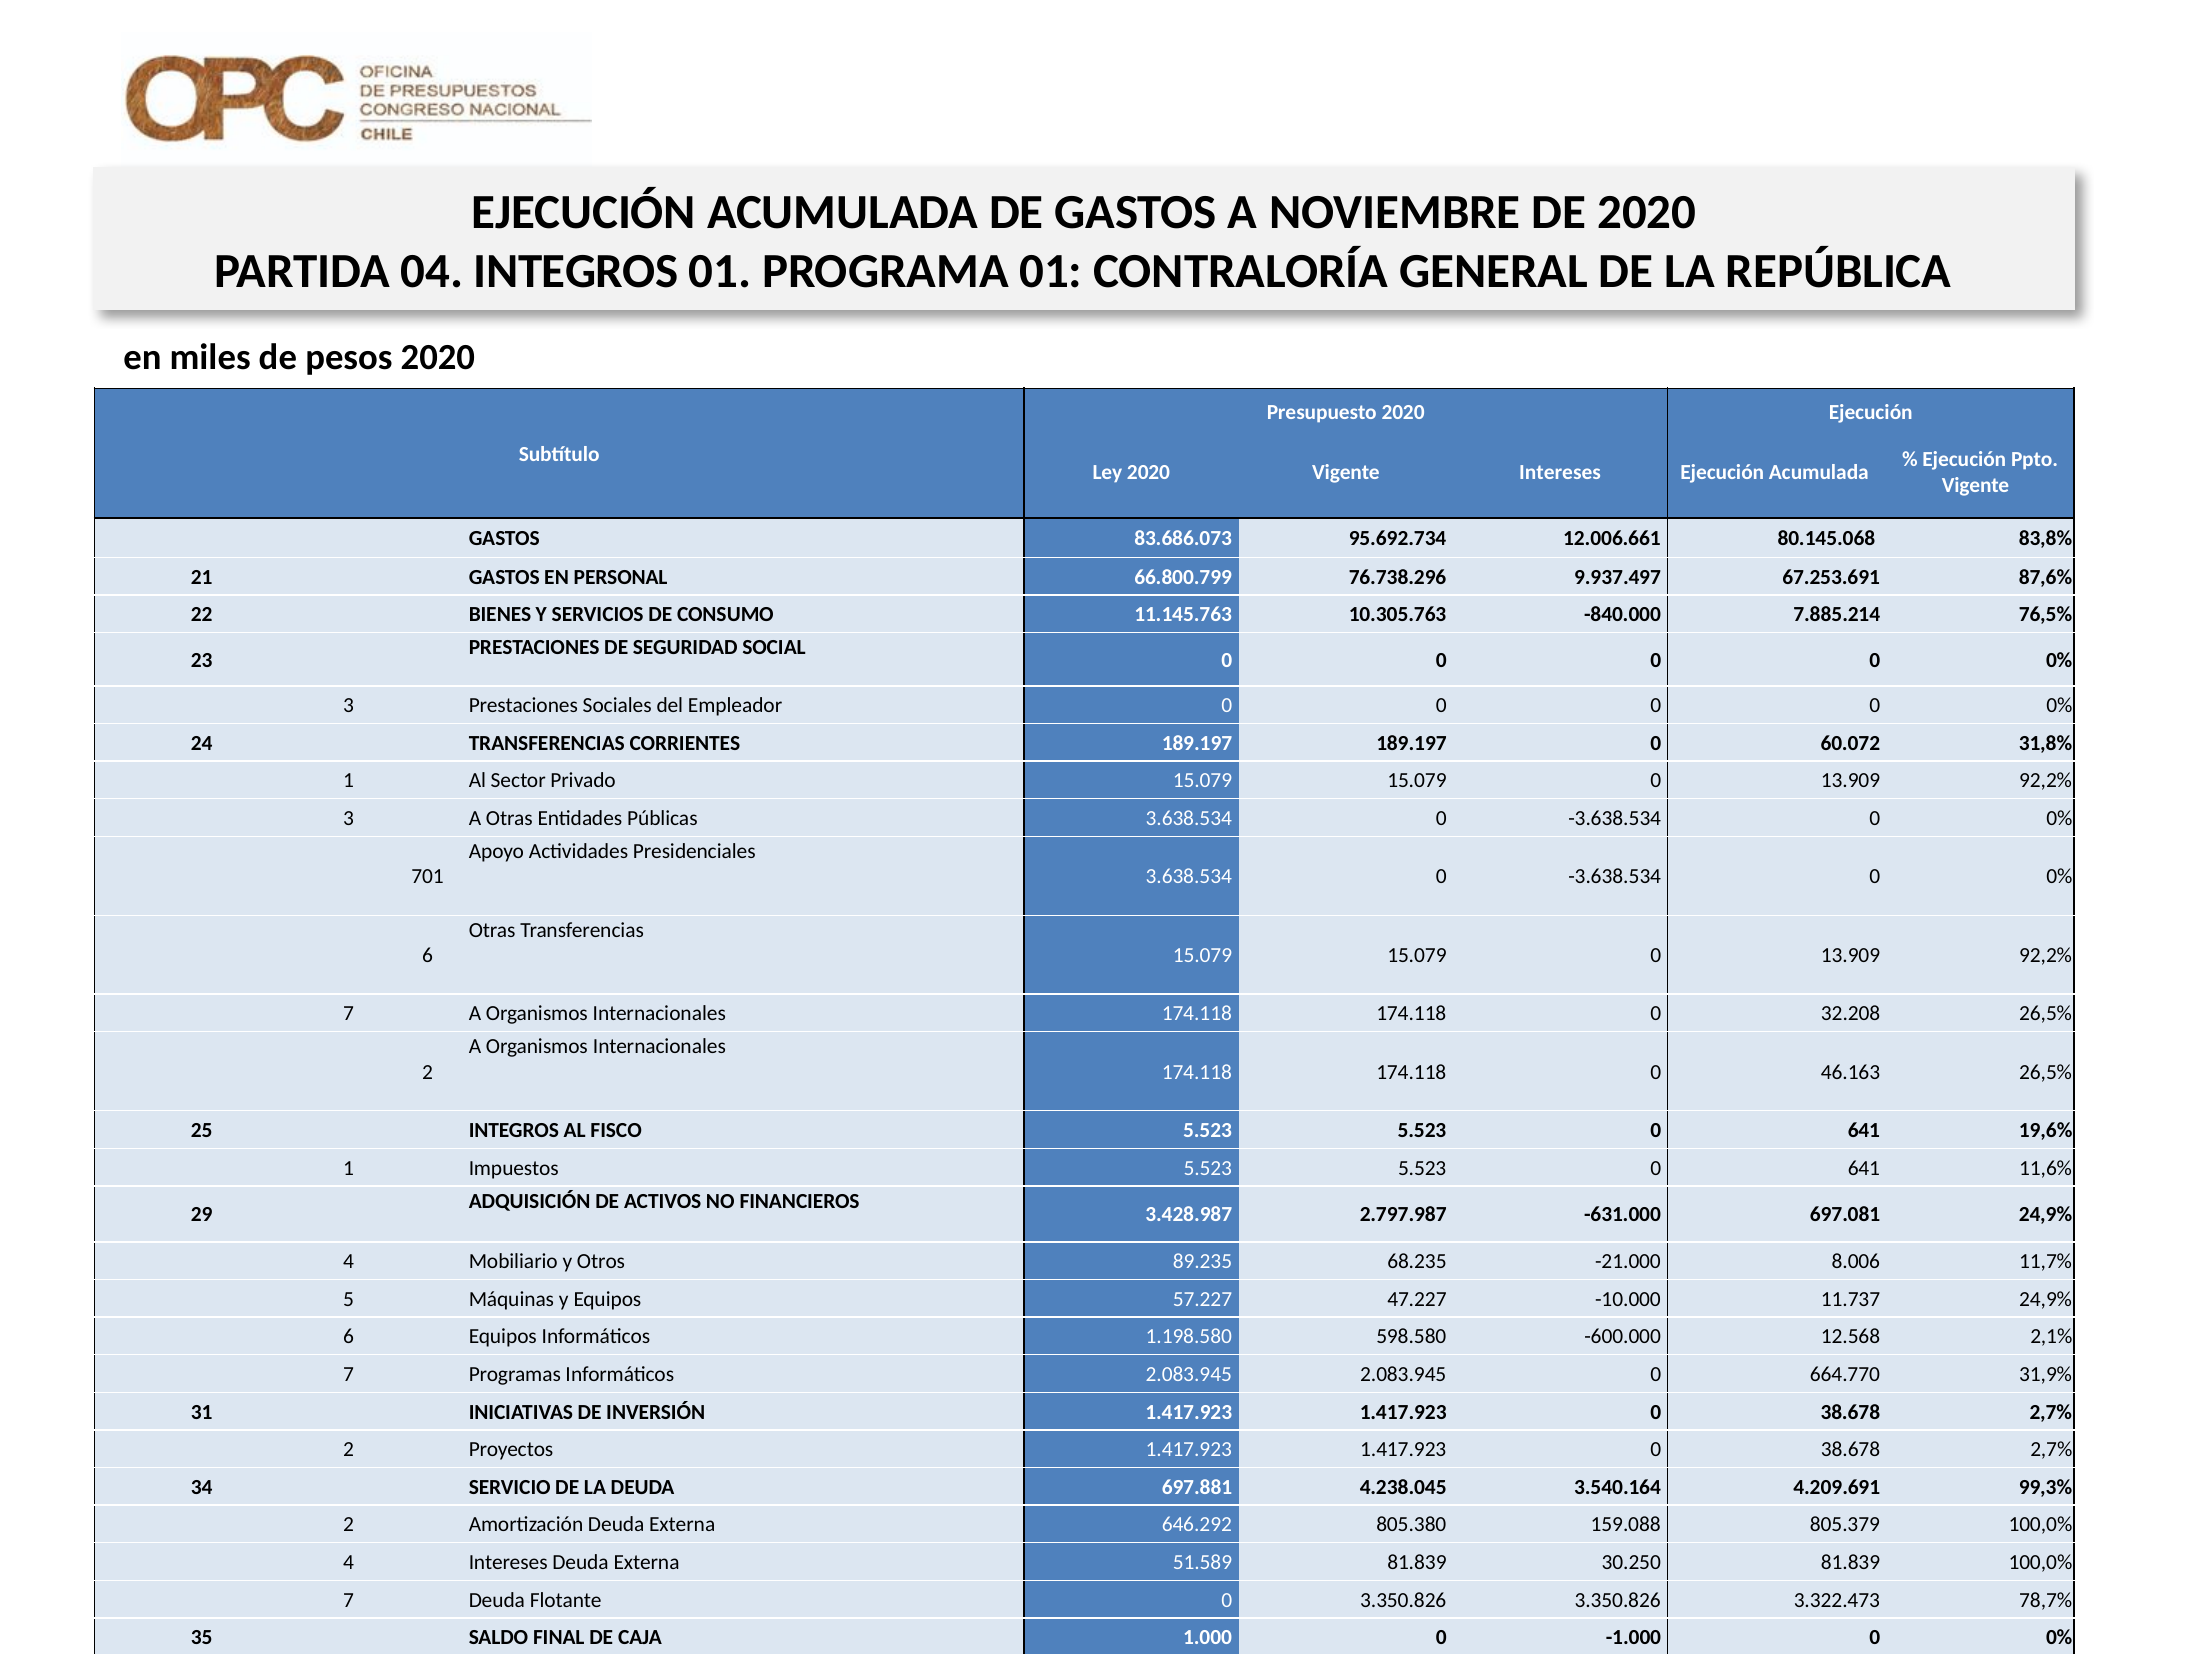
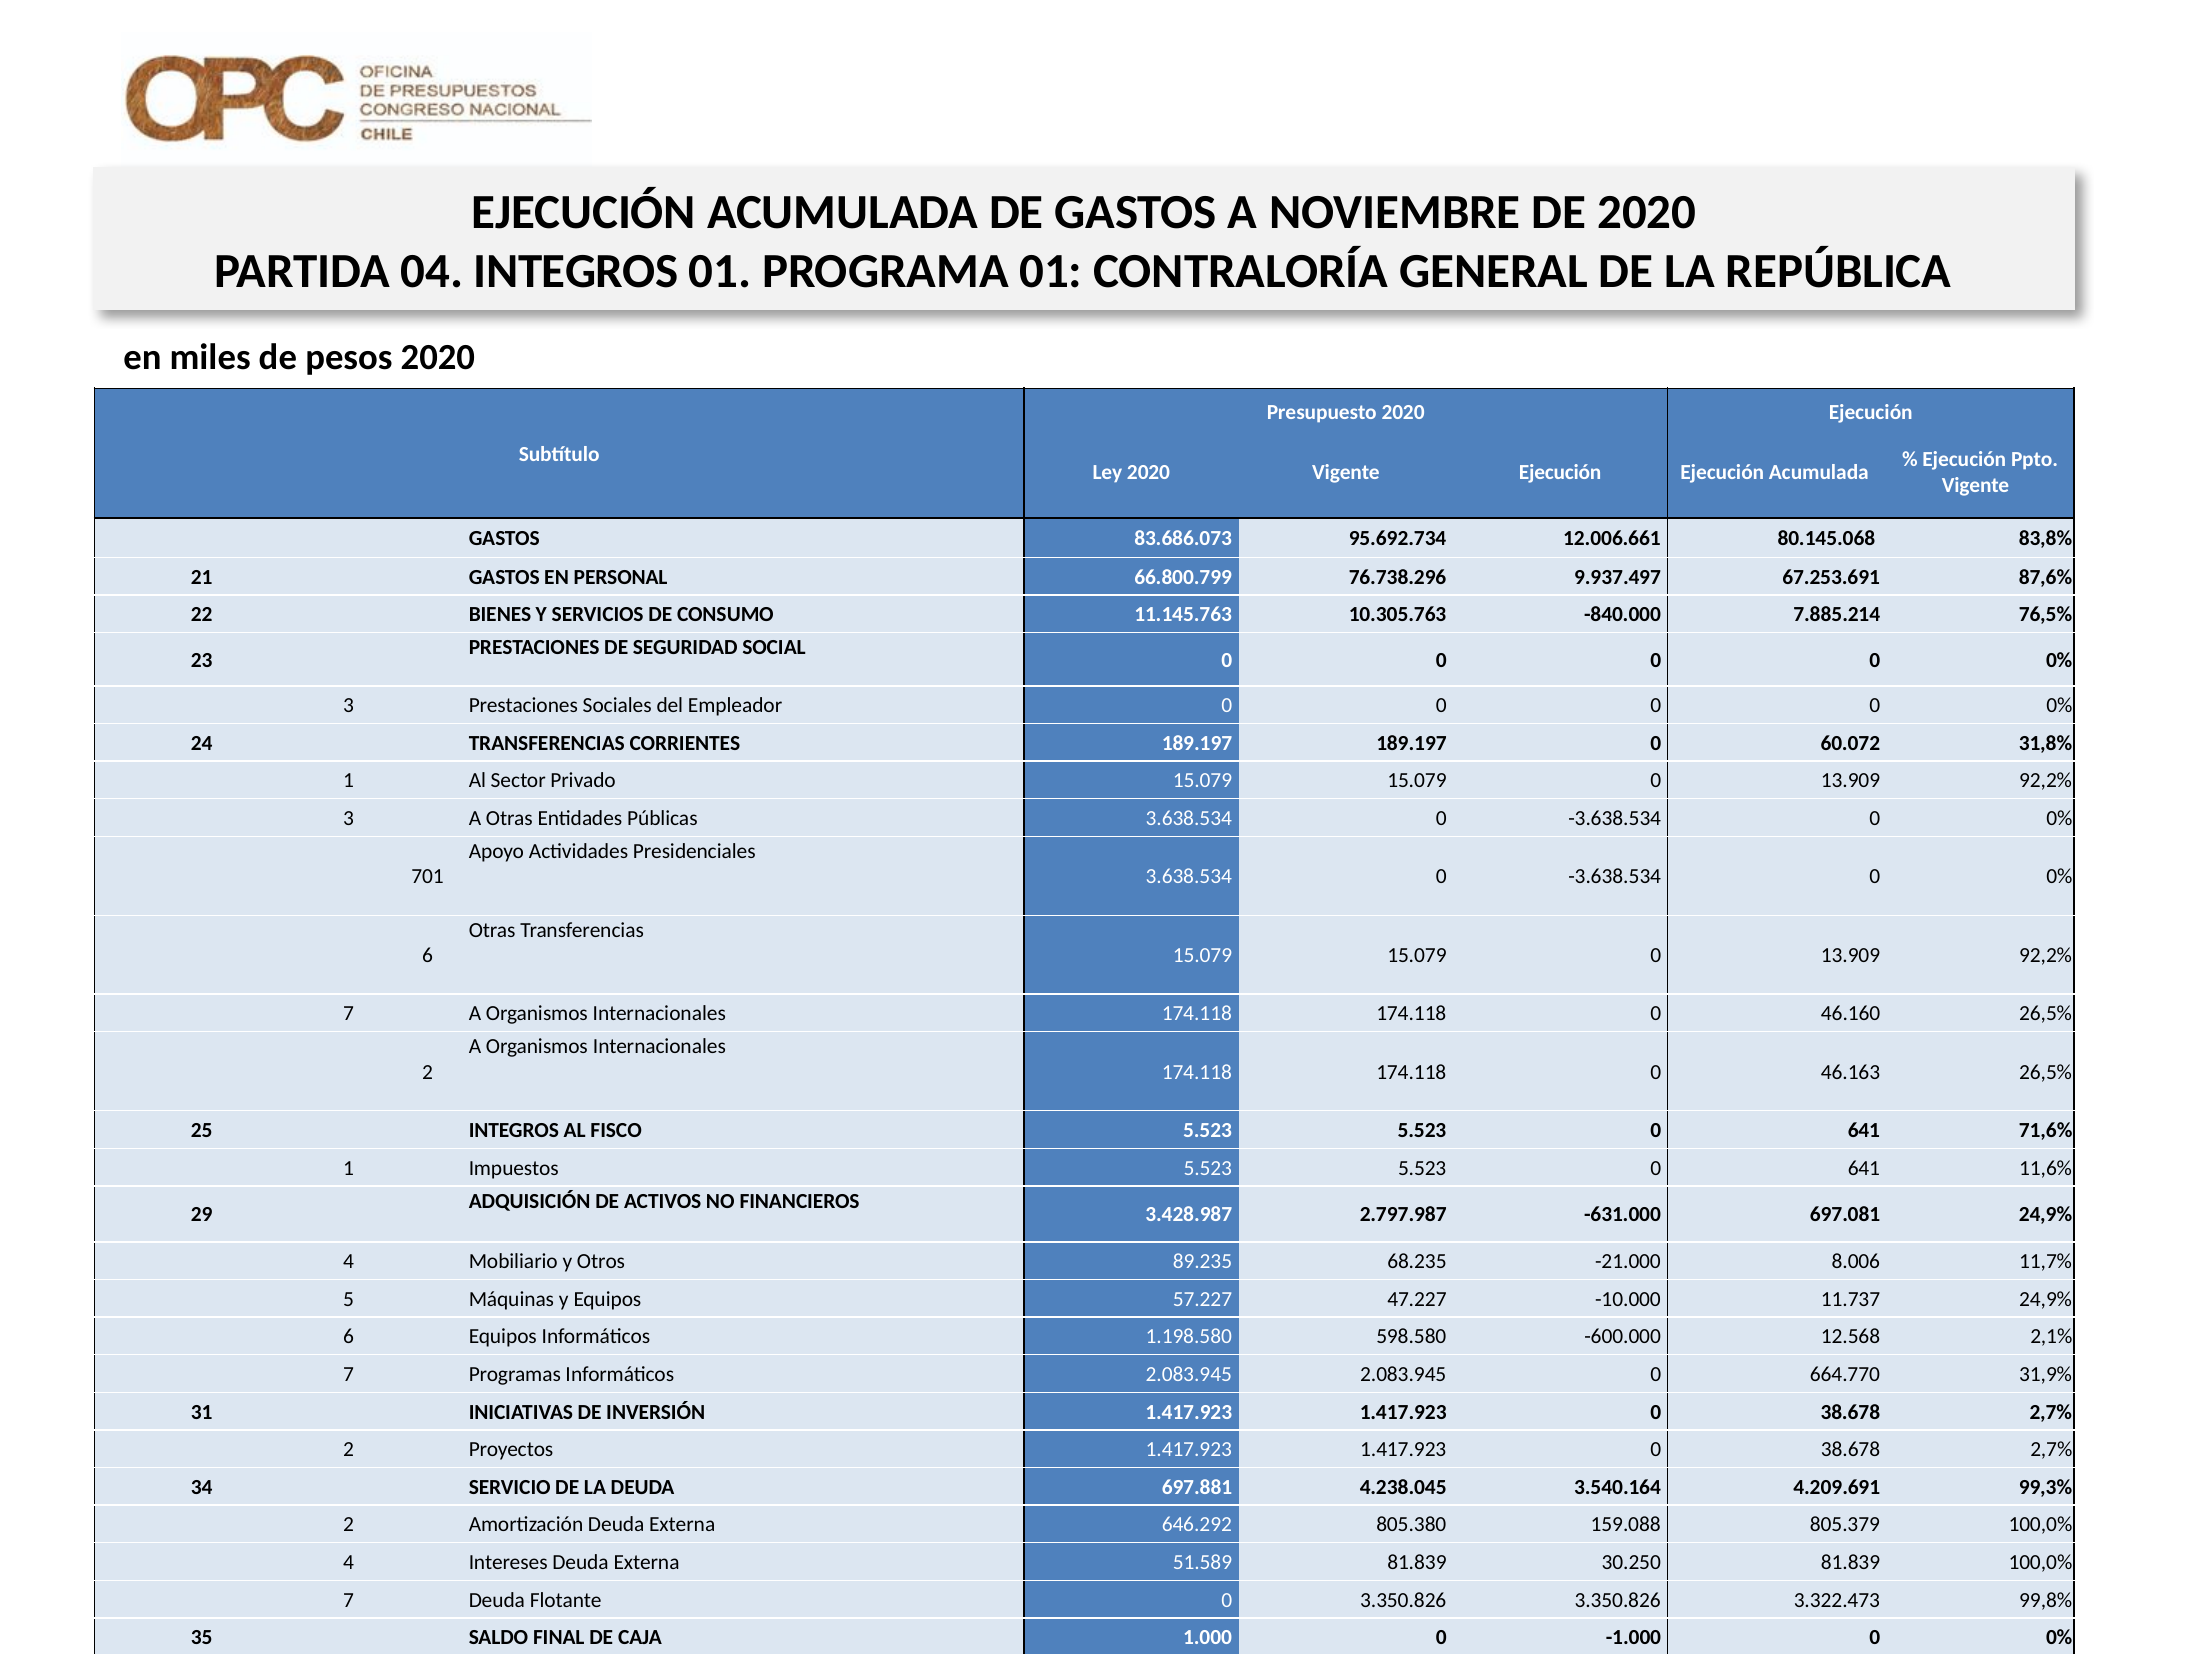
Vigente Intereses: Intereses -> Ejecución (1560, 473)
32.208: 32.208 -> 46.160 (1851, 1014)
19,6%: 19,6% -> 71,6% (2046, 1130)
78,7%: 78,7% -> 99,8% (2046, 1600)
